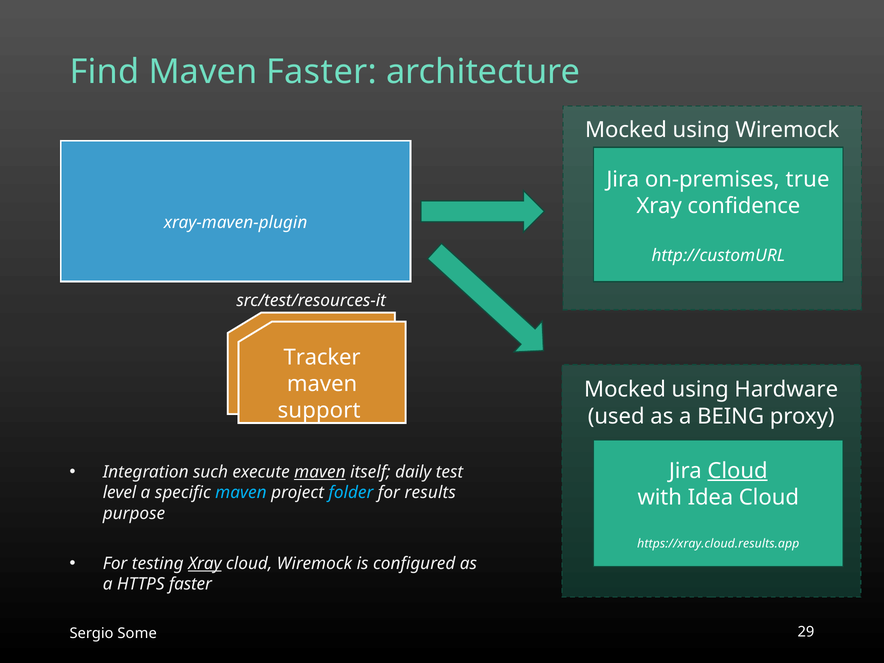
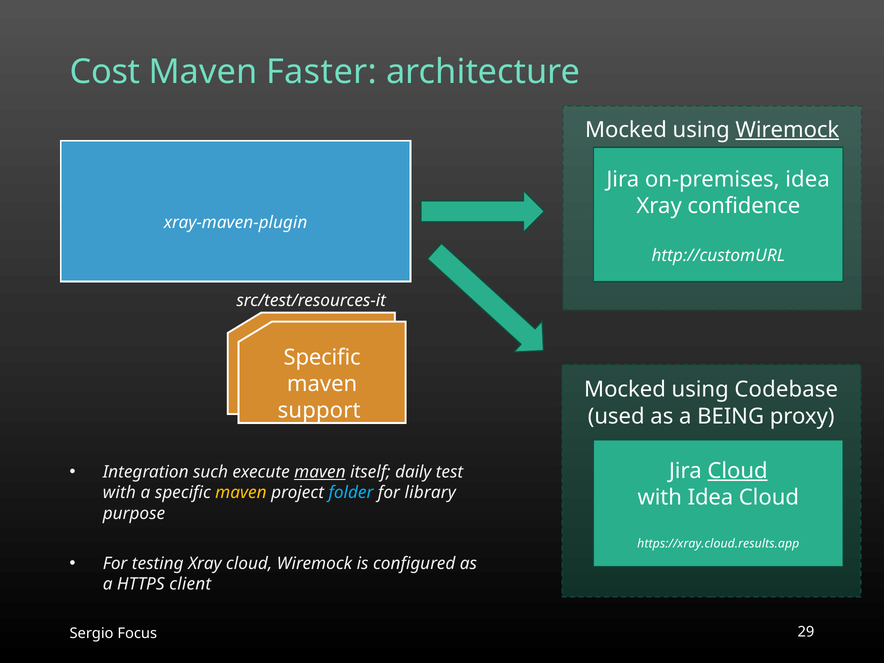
Find: Find -> Cost (105, 72)
Wiremock underline: none -> present (787, 130)
on-premises true: true -> idea (808, 179)
Tracker: Tracker -> Specific (322, 357)
Hardware: Hardware -> Codebase (786, 390)
level: level -> with (119, 493)
maven colour: light blue -> yellow (241, 493)
results: results -> library (430, 493)
Xray underline: present -> none (205, 563)
HTTPS faster: faster -> client (190, 584)
Some: Some -> Focus (137, 633)
